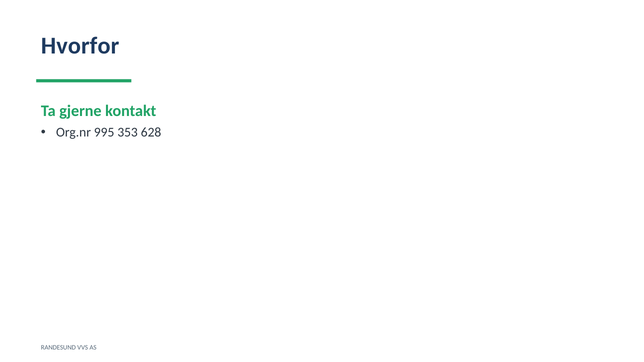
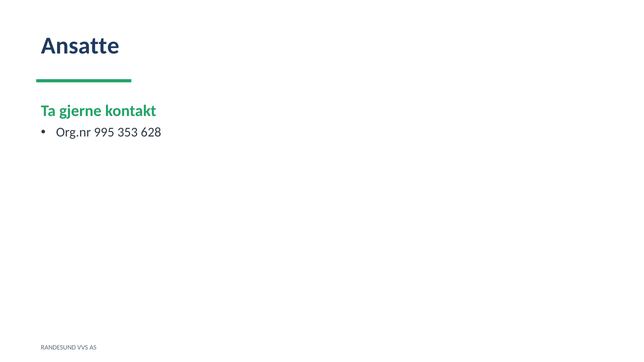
Hvorfor: Hvorfor -> Ansatte (80, 46)
